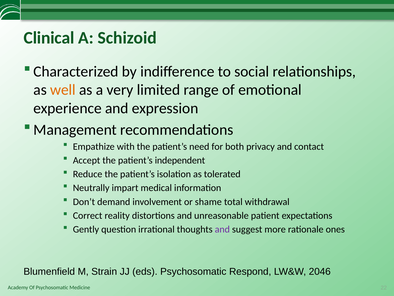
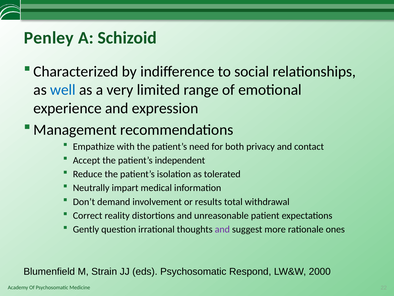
Clinical: Clinical -> Penley (49, 38)
well colour: orange -> blue (63, 90)
shame: shame -> results (208, 201)
2046: 2046 -> 2000 (320, 271)
